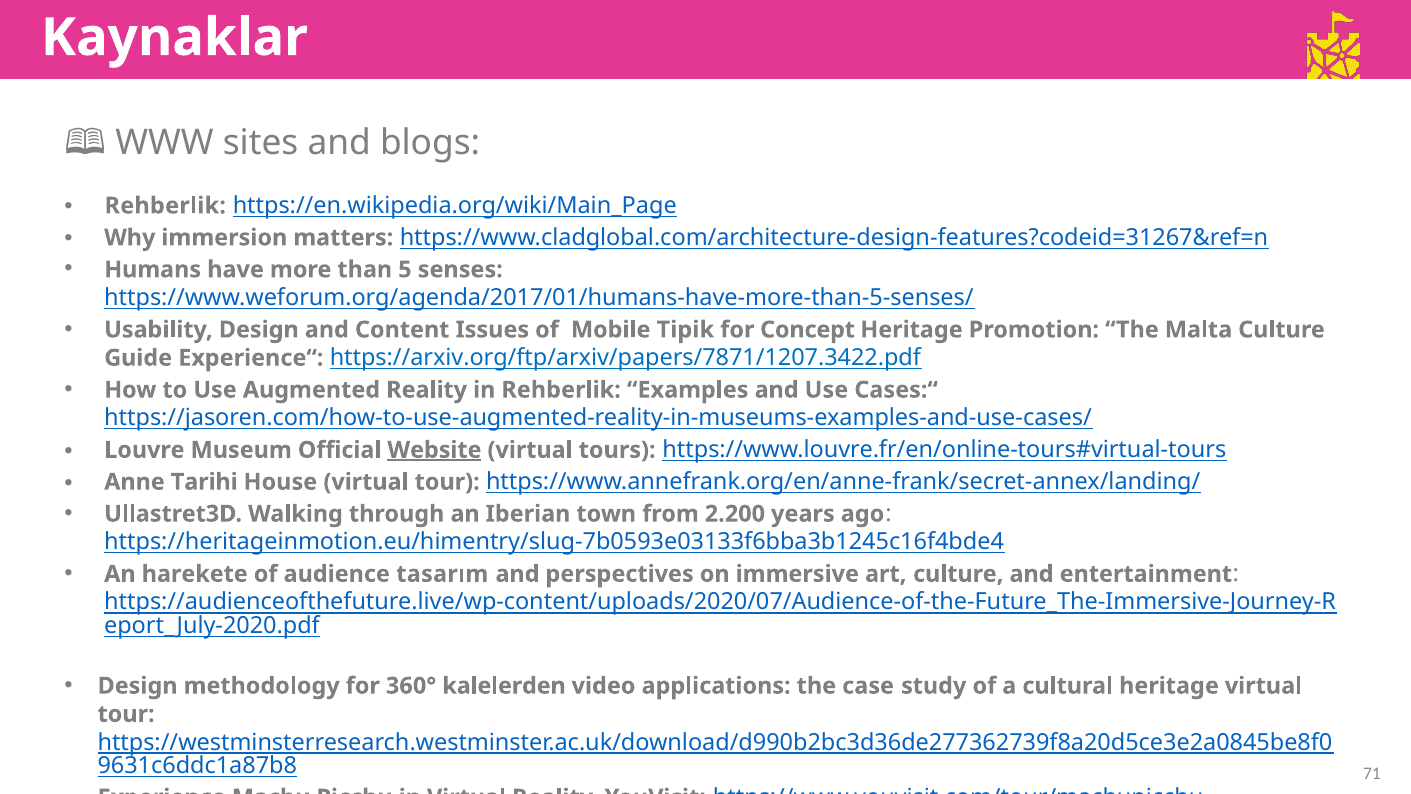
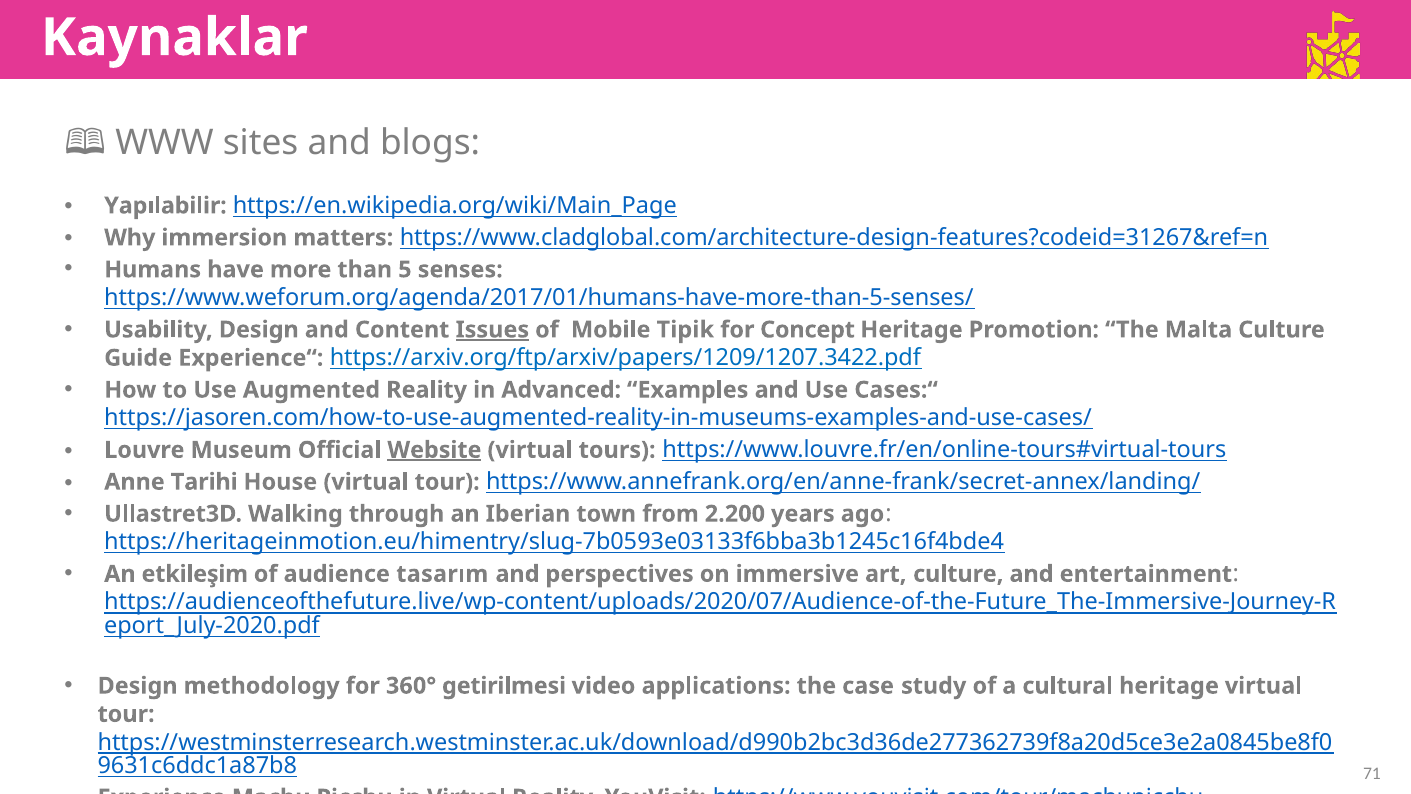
Rehberlik: Rehberlik -> Yapılabilir (165, 206)
Issues underline: none -> present (492, 330)
https://arxiv.org/ftp/arxiv/papers/7871/1207.3422.pdf: https://arxiv.org/ftp/arxiv/papers/7871/1207.3422.pdf -> https://arxiv.org/ftp/arxiv/papers/1209/1207.3422.pdf (625, 358)
in Rehberlik: Rehberlik -> Advanced (561, 390)
harekete: harekete -> etkileşim (195, 574)
kalelerden: kalelerden -> getirilmesi (504, 686)
